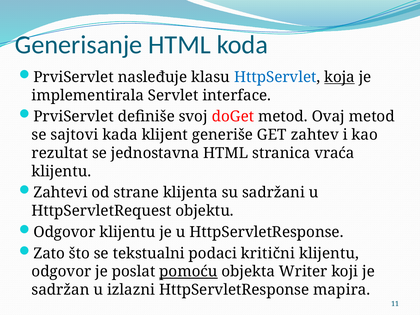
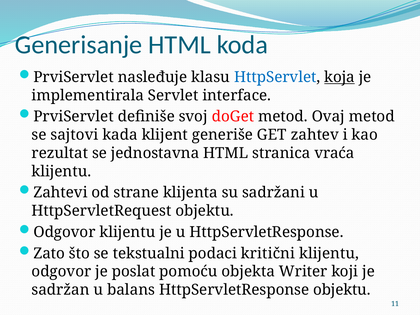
pomoću underline: present -> none (188, 272)
izlazni: izlazni -> balans (131, 290)
HttpServletResponse mapira: mapira -> objektu (342, 290)
